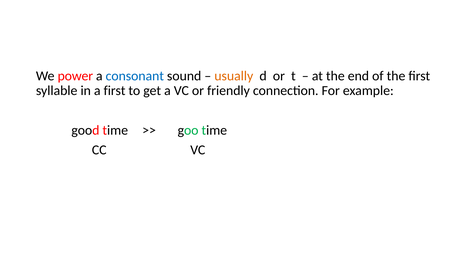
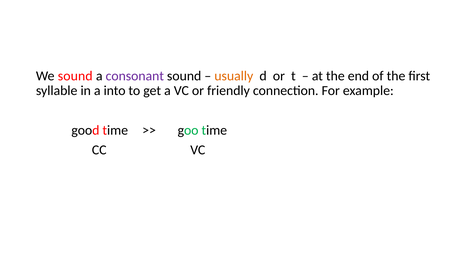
We power: power -> sound (75, 76)
consonant colour: blue -> purple (135, 76)
a first: first -> into (115, 91)
